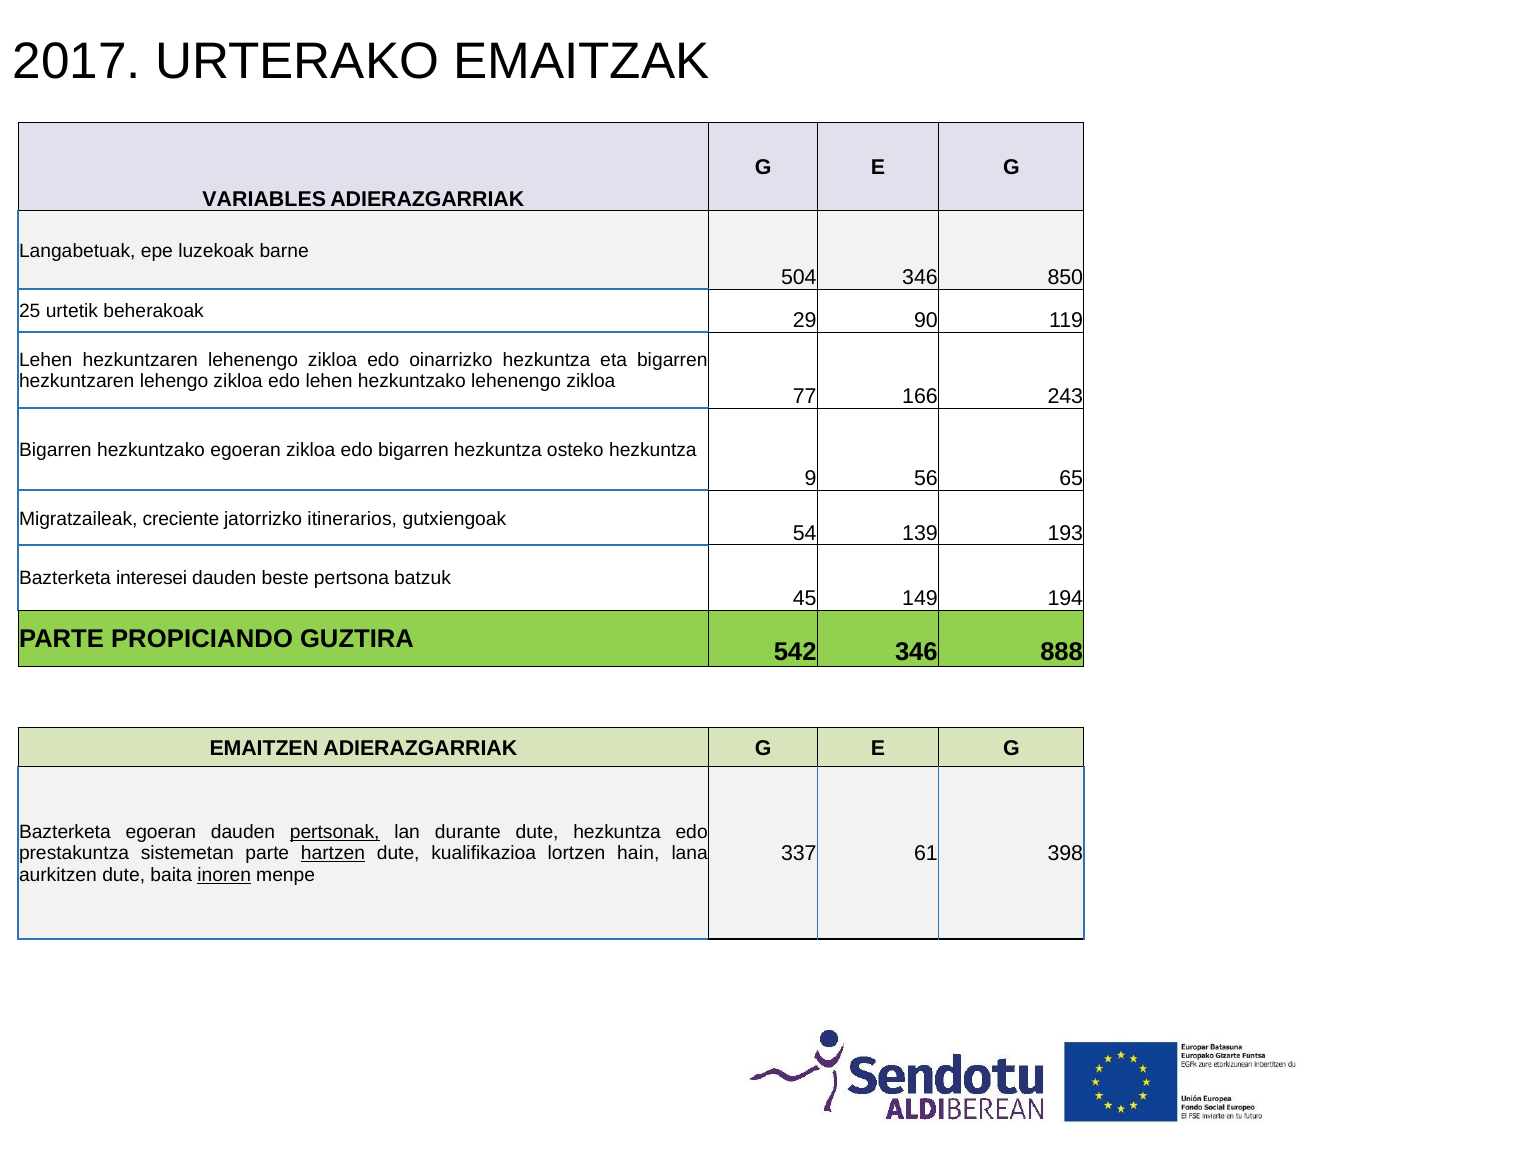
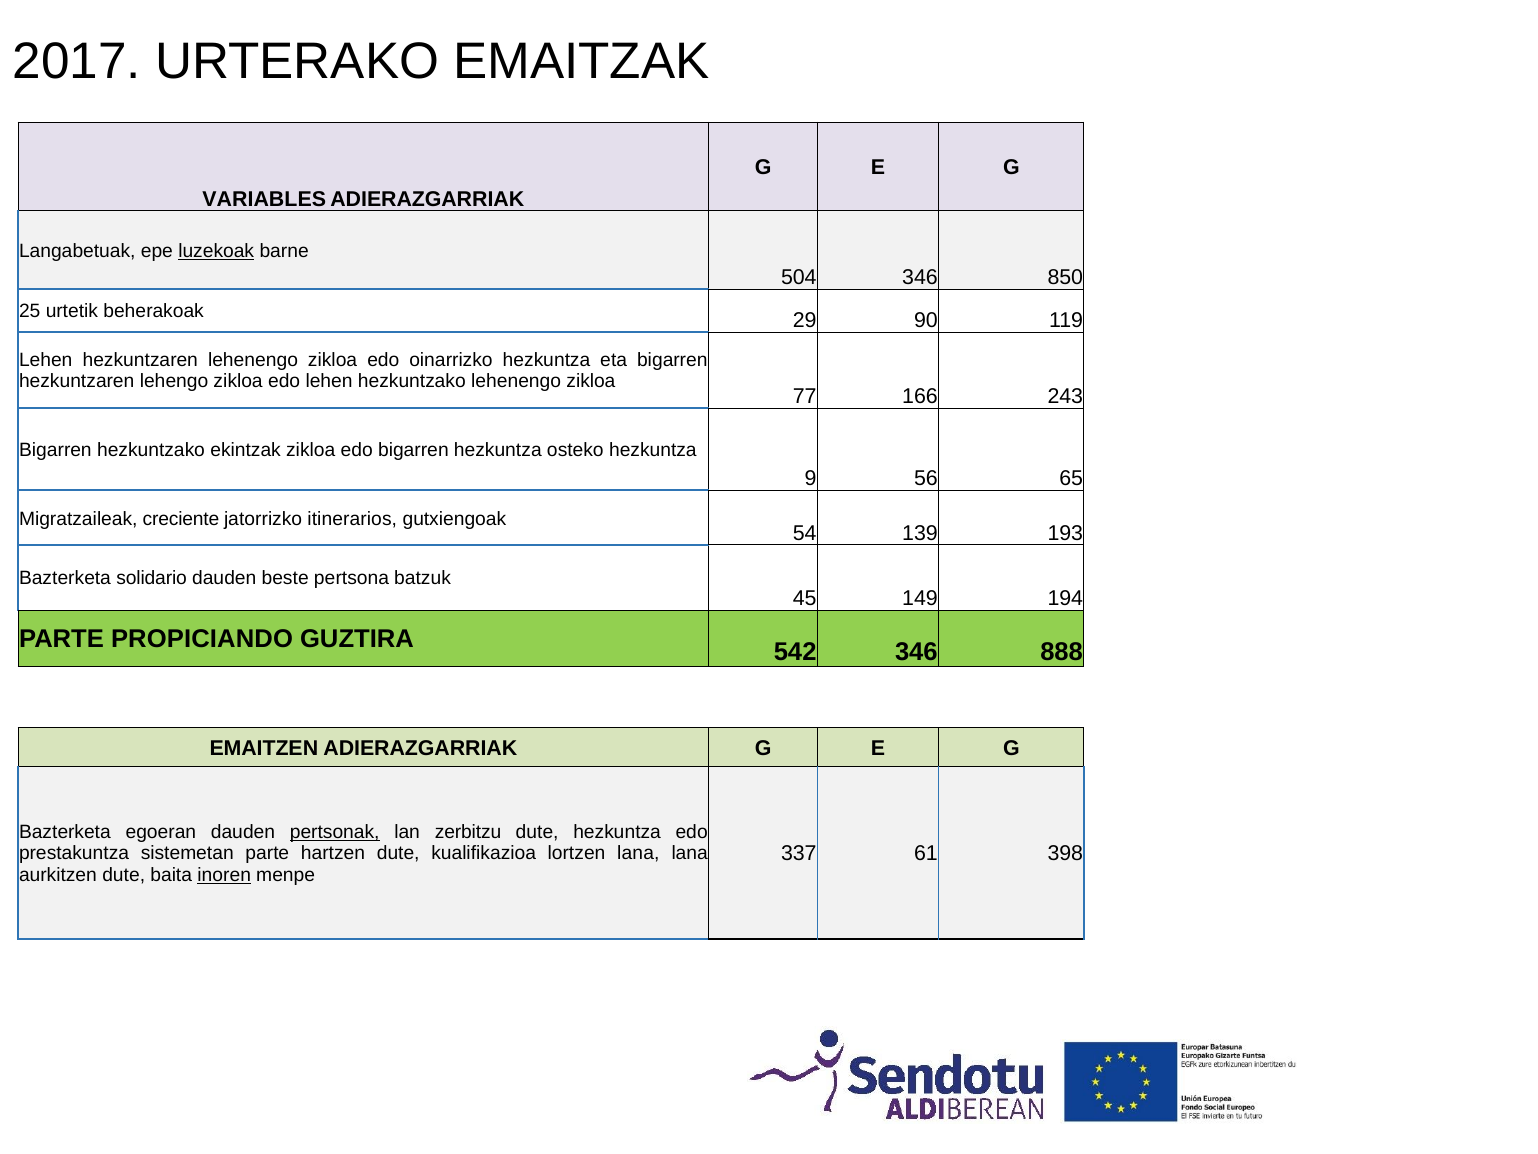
luzekoak underline: none -> present (216, 251)
hezkuntzako egoeran: egoeran -> ekintzak (246, 450)
interesei: interesei -> solidario (152, 578)
durante: durante -> zerbitzu (468, 832)
hartzen underline: present -> none (333, 853)
lortzen hain: hain -> lana (638, 853)
